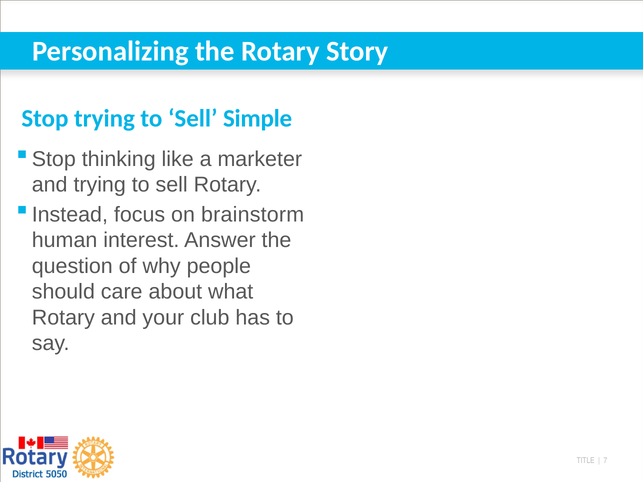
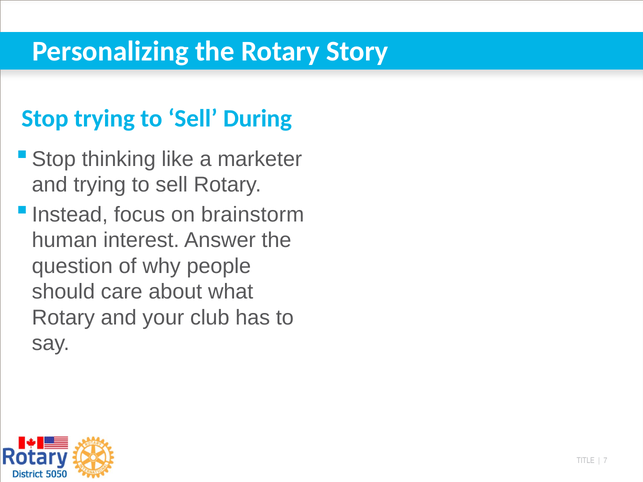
Simple: Simple -> During (258, 119)
